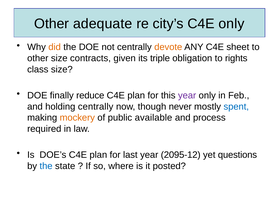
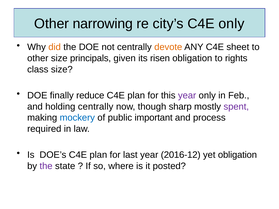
adequate: adequate -> narrowing (103, 24)
contracts: contracts -> principals (91, 58)
triple: triple -> risen (160, 58)
never: never -> sharp (180, 107)
spent colour: blue -> purple (236, 107)
mockery colour: orange -> blue (77, 118)
available: available -> important (154, 118)
2095-12: 2095-12 -> 2016-12 (181, 155)
yet questions: questions -> obligation (237, 155)
the colour: blue -> purple (46, 166)
